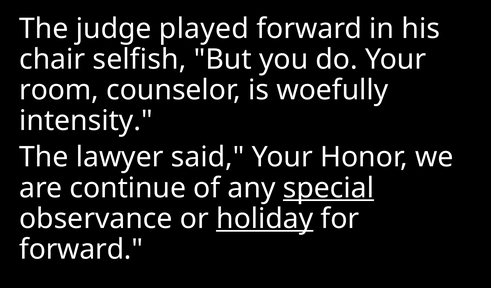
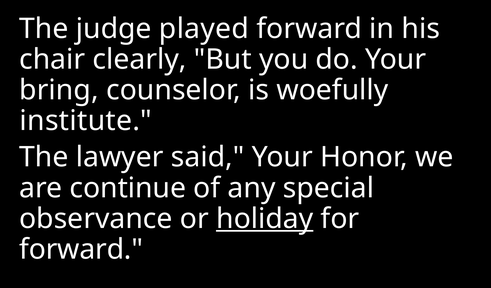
selfish: selfish -> clearly (140, 59)
room: room -> bring (59, 90)
intensity: intensity -> institute (86, 121)
special underline: present -> none (328, 188)
